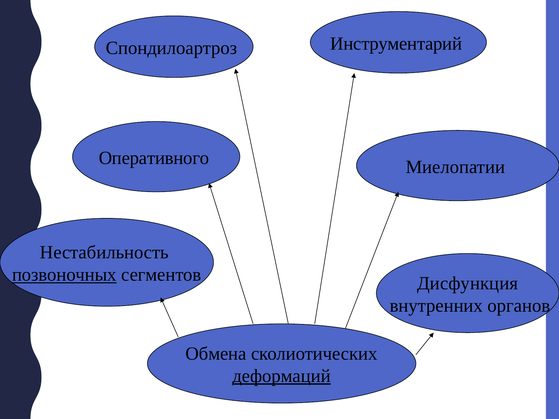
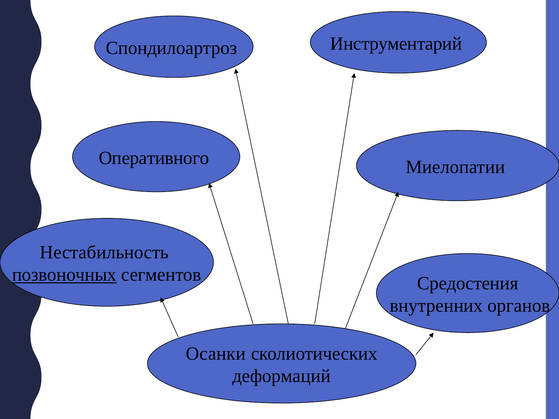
Дисфункция: Дисфункция -> Средостения (468, 283)
Обмена: Обмена -> Осанки (216, 354)
деформаций underline: present -> none (282, 376)
